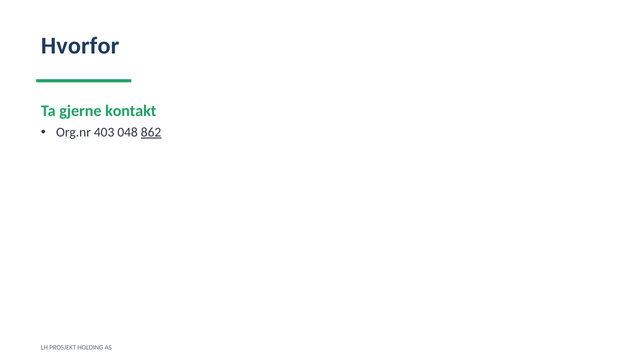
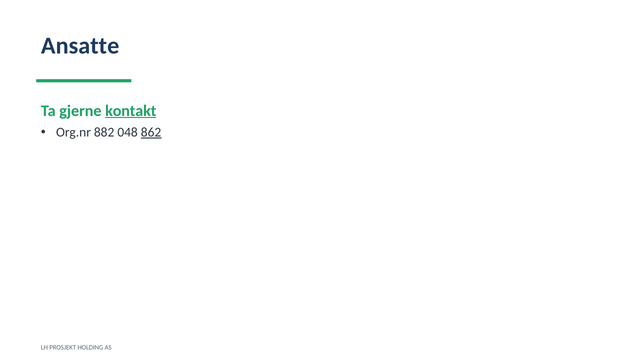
Hvorfor: Hvorfor -> Ansatte (80, 46)
kontakt underline: none -> present (131, 111)
403: 403 -> 882 (104, 132)
